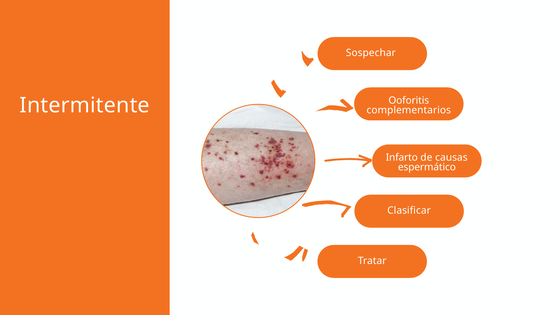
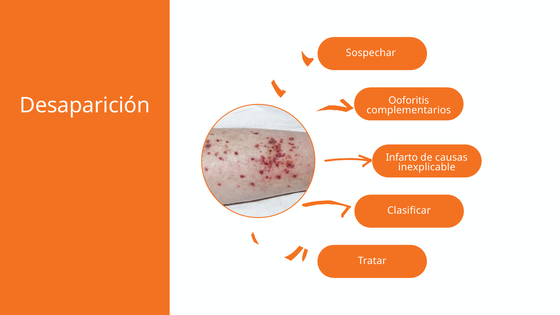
Intermitente: Intermitente -> Desaparición (85, 105)
espermático: espermático -> inexplicable (427, 167)
